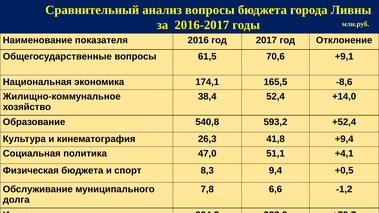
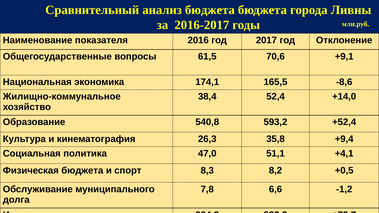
анализ вопросы: вопросы -> бюджета (210, 10)
41,8: 41,8 -> 35,8 (275, 139)
9,4: 9,4 -> 8,2 (275, 171)
